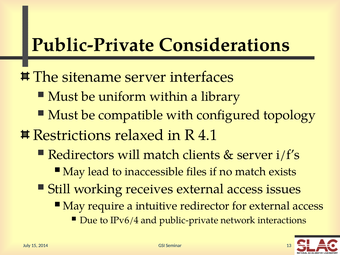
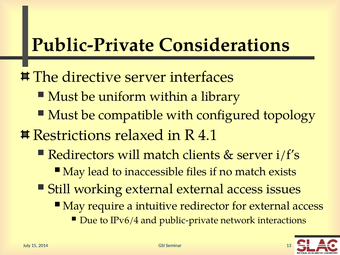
sitename: sitename -> directive (92, 77)
working receives: receives -> external (149, 189)
